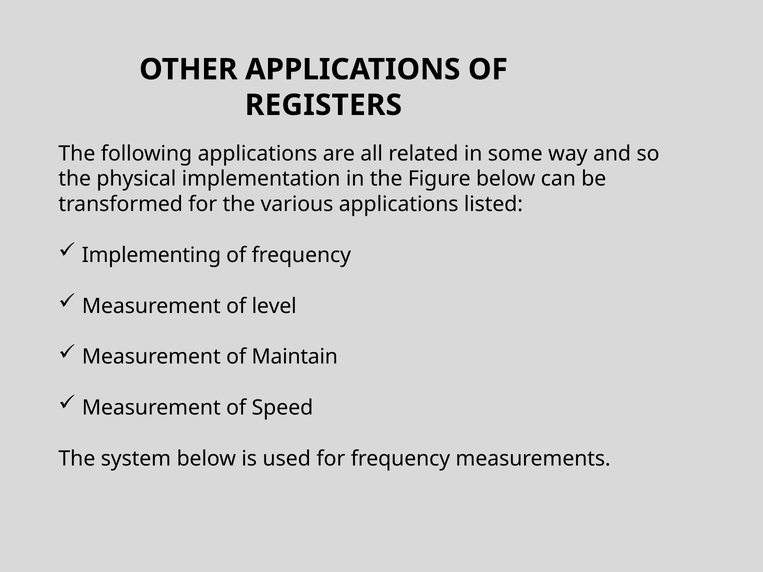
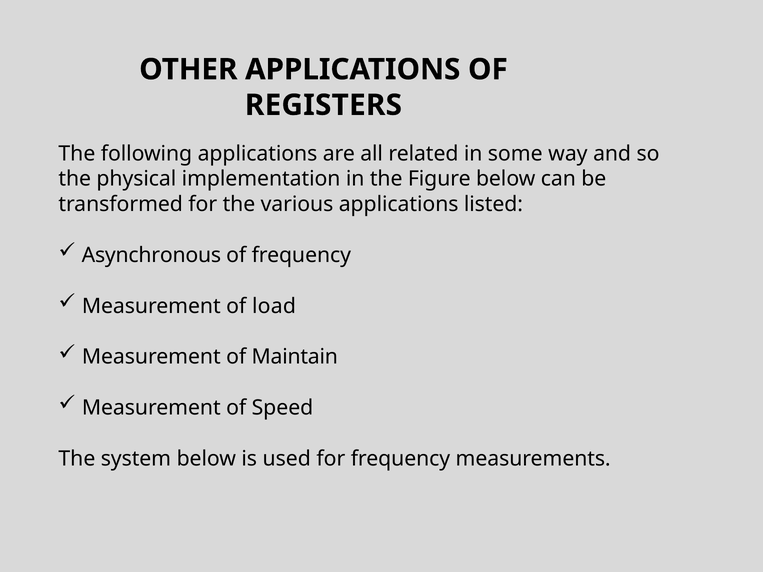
Implementing: Implementing -> Asynchronous (151, 255)
level: level -> load (274, 306)
